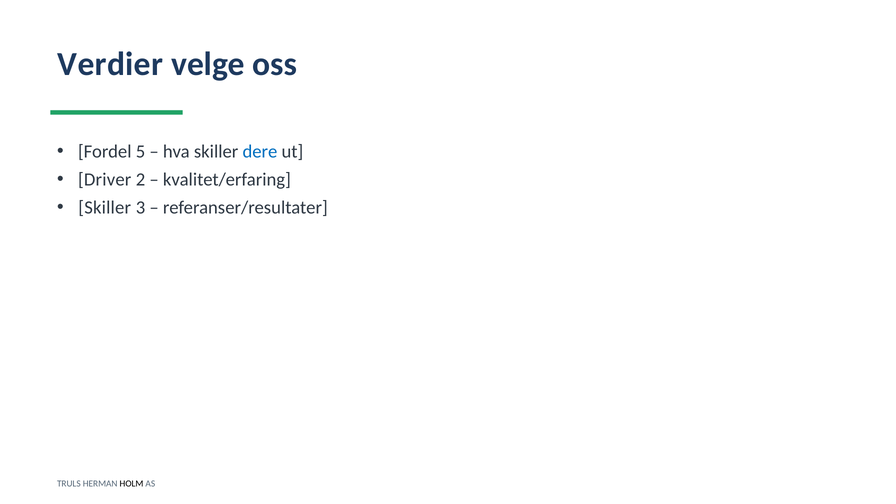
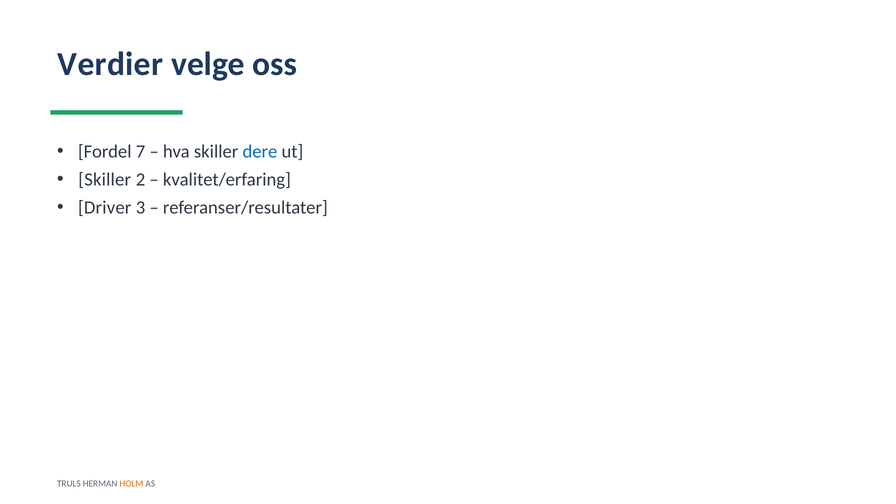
5: 5 -> 7 (141, 152)
Driver: Driver -> Skiller (105, 180)
Skiller: Skiller -> Driver (105, 208)
HOLM colour: black -> orange (132, 484)
